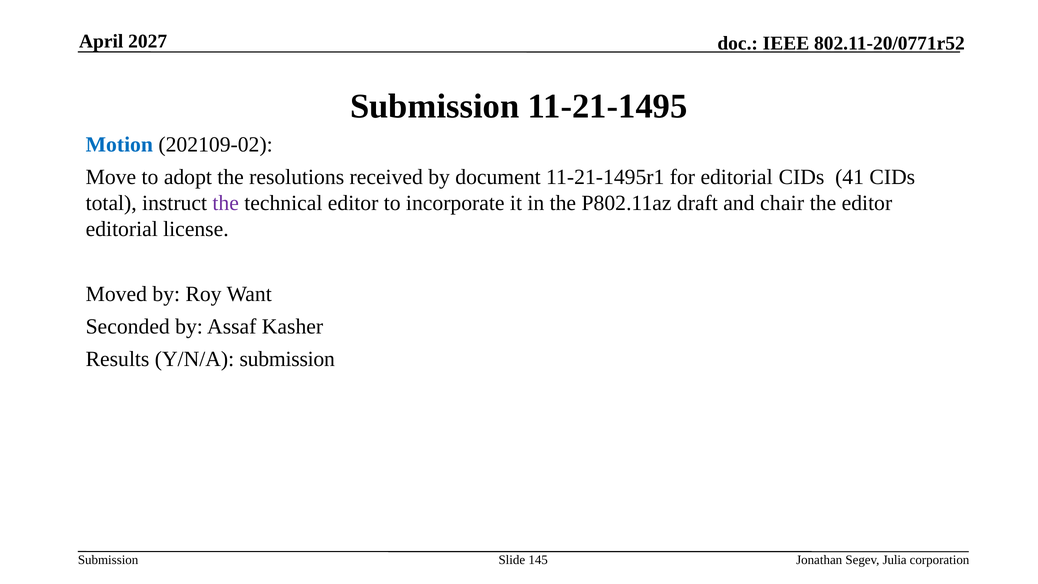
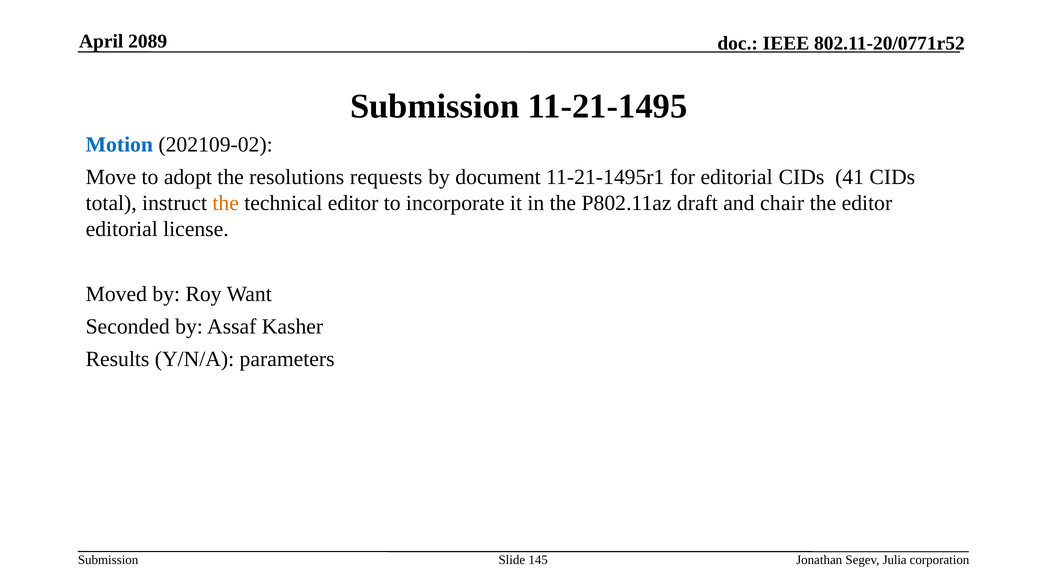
2027: 2027 -> 2089 (148, 41)
received: received -> requests (386, 177)
the colour: purple -> orange (226, 203)
Y/N/A submission: submission -> parameters (287, 359)
